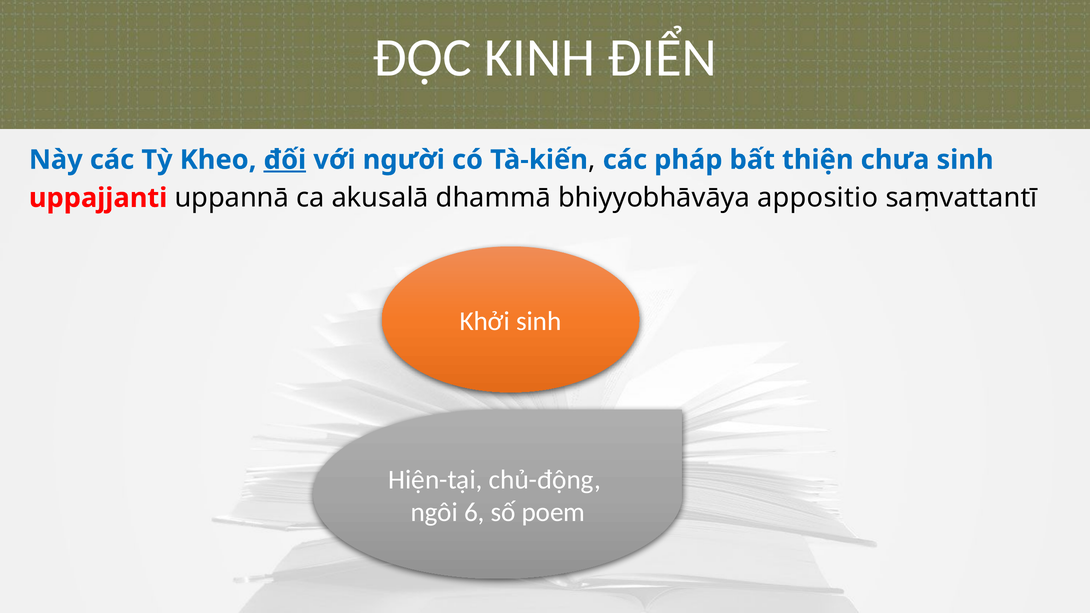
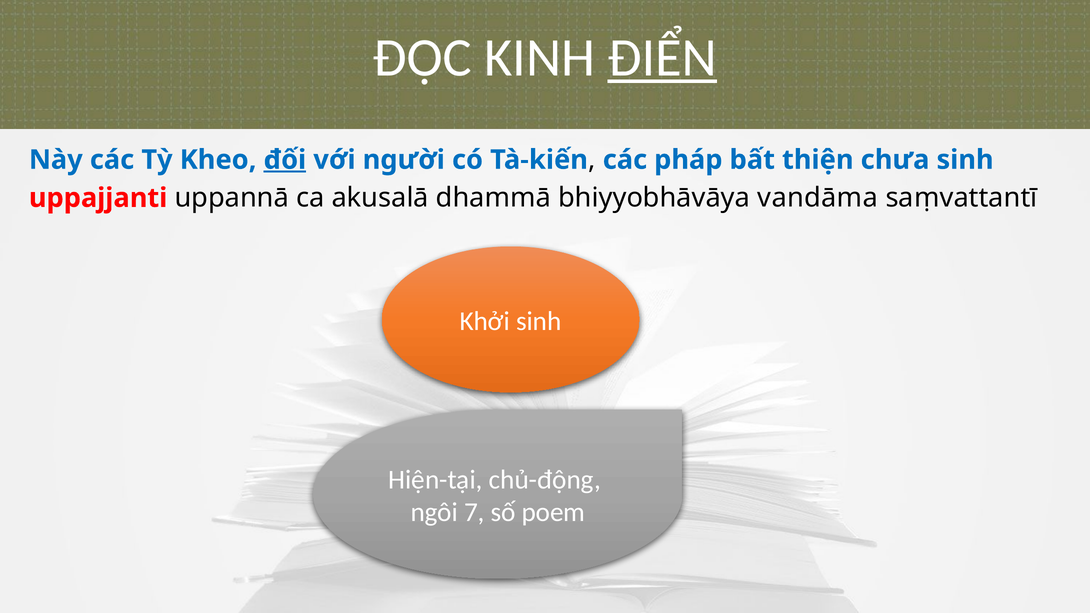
ĐIỂN underline: none -> present (662, 58)
appositio: appositio -> vandāma (818, 198)
6: 6 -> 7 (474, 512)
